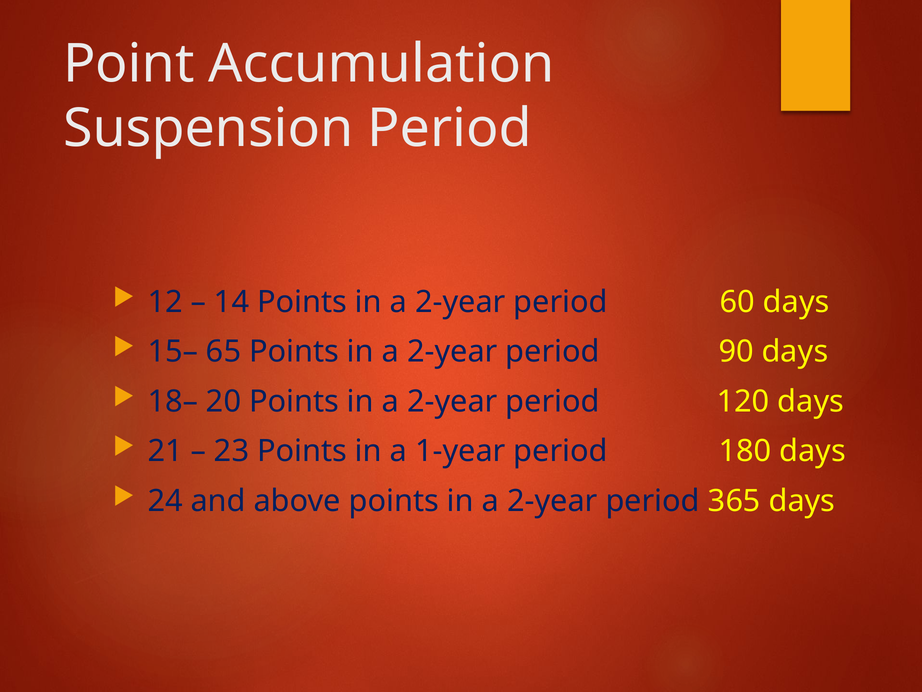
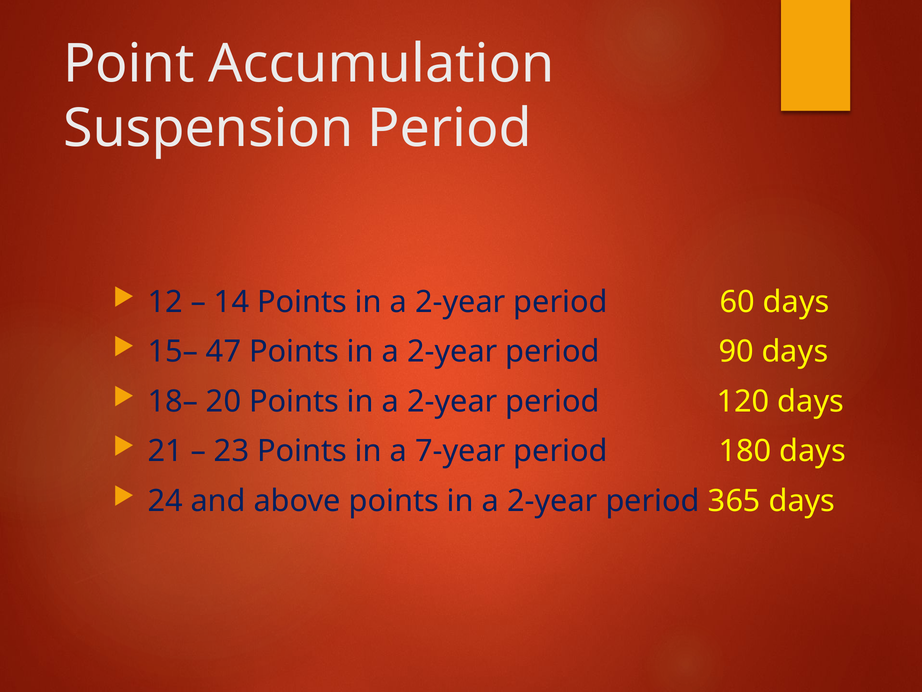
65: 65 -> 47 (224, 352)
1-year: 1-year -> 7-year (460, 451)
